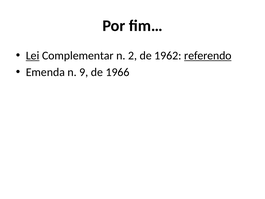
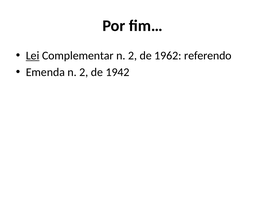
referendo underline: present -> none (208, 56)
Emenda n 9: 9 -> 2 (84, 72)
1966: 1966 -> 1942 (118, 72)
